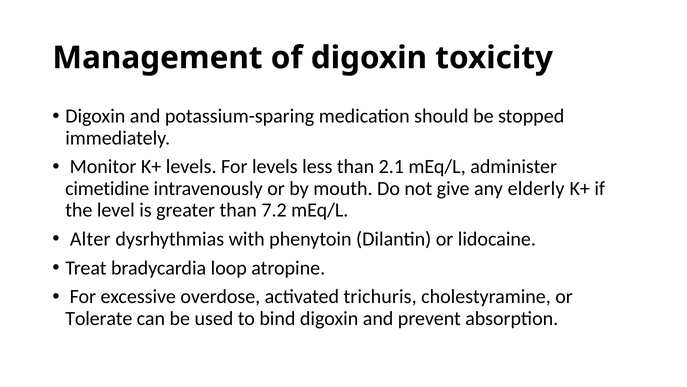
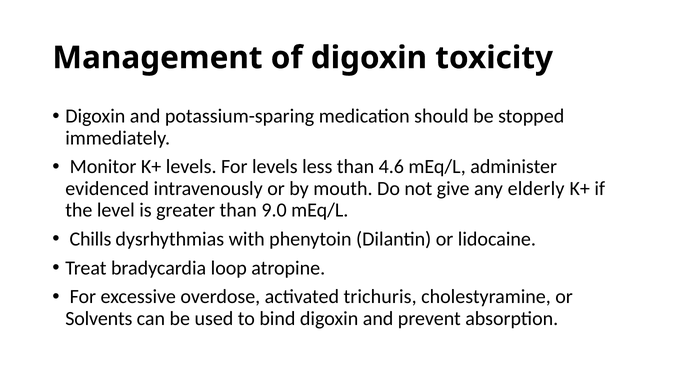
2.1: 2.1 -> 4.6 (391, 167)
cimetidine: cimetidine -> evidenced (107, 188)
7.2: 7.2 -> 9.0 (274, 210)
Alter: Alter -> Chills (90, 239)
Tolerate: Tolerate -> Solvents (99, 318)
